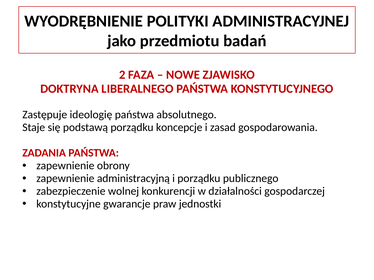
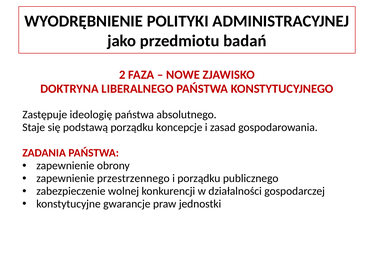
administracyjną: administracyjną -> przestrzennego (133, 179)
